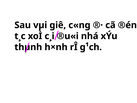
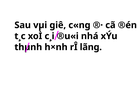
g¹ch: g¹ch -> lãng (91, 47)
